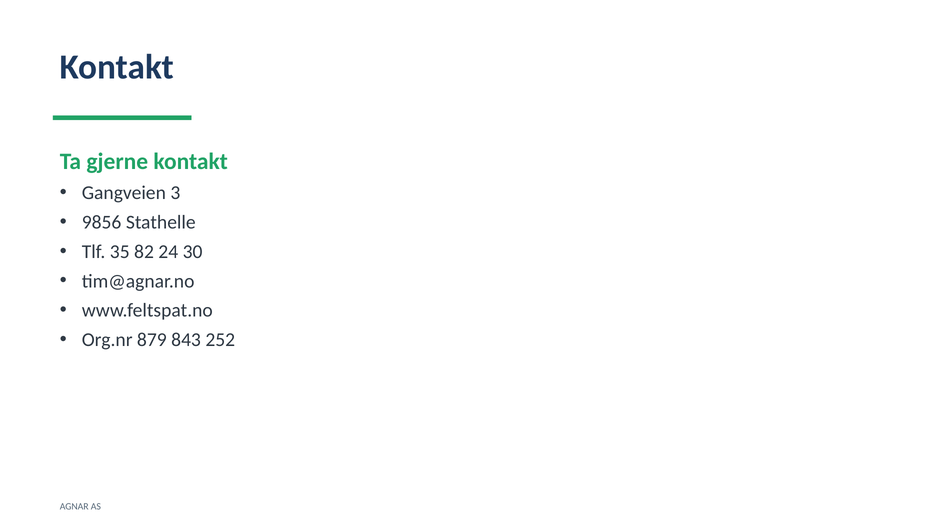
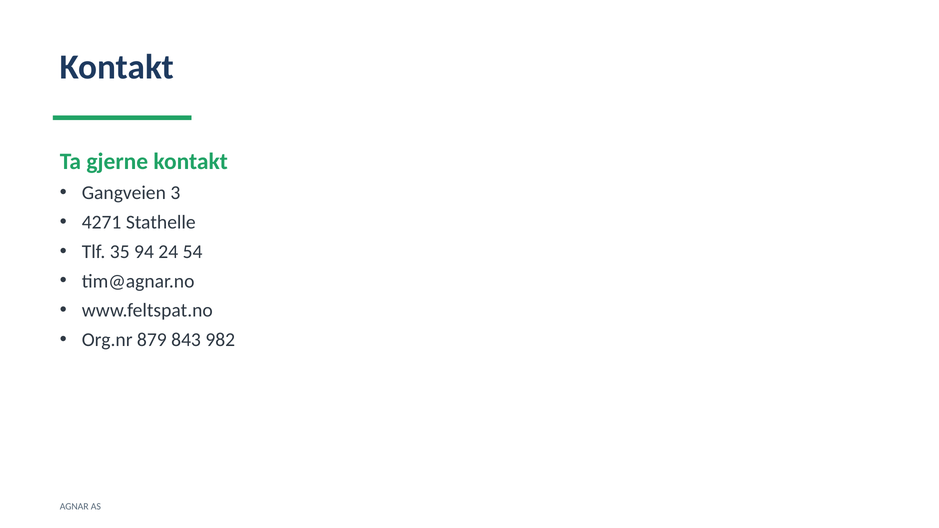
9856: 9856 -> 4271 (102, 222)
82: 82 -> 94 (144, 252)
30: 30 -> 54 (193, 252)
252: 252 -> 982 (220, 340)
